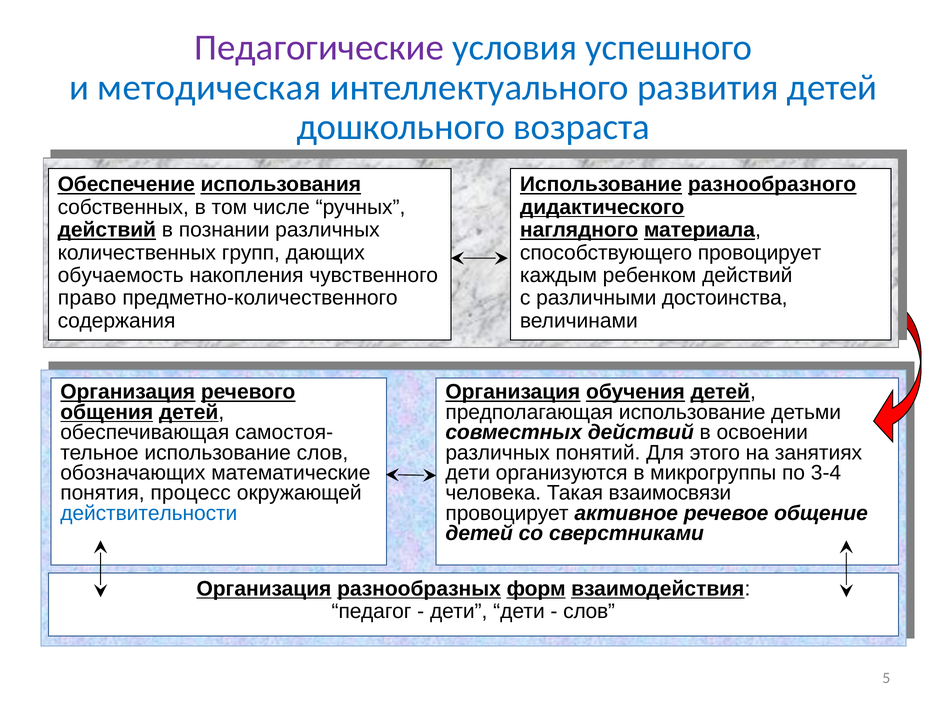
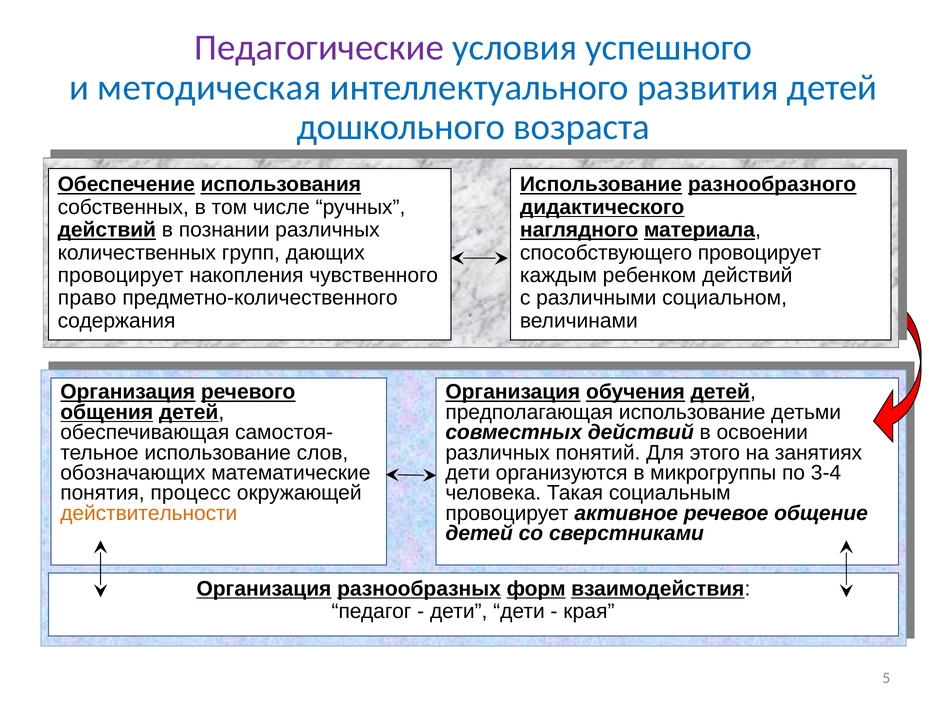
обучаемость: обучаемость -> провоцирует (121, 275)
достоинства: достоинства -> социальном (725, 298)
взаимосвязи: взаимосвязи -> социальным (670, 493)
действительности colour: blue -> orange (149, 513)
слов: слов -> края (589, 612)
